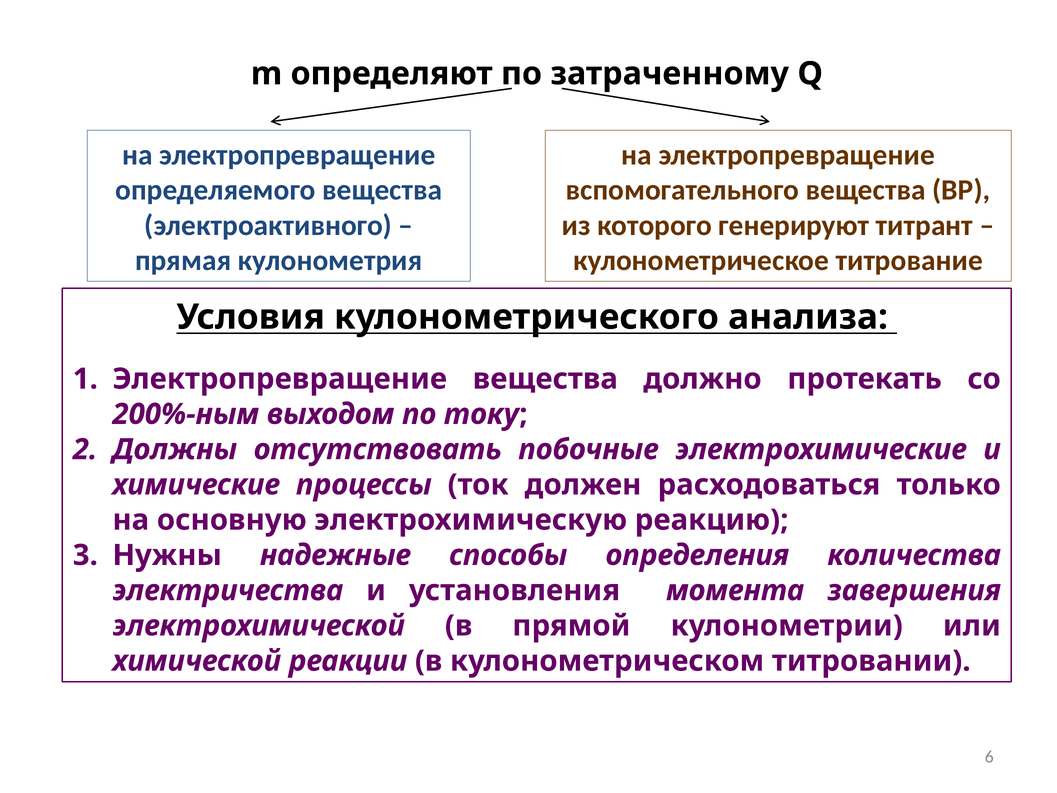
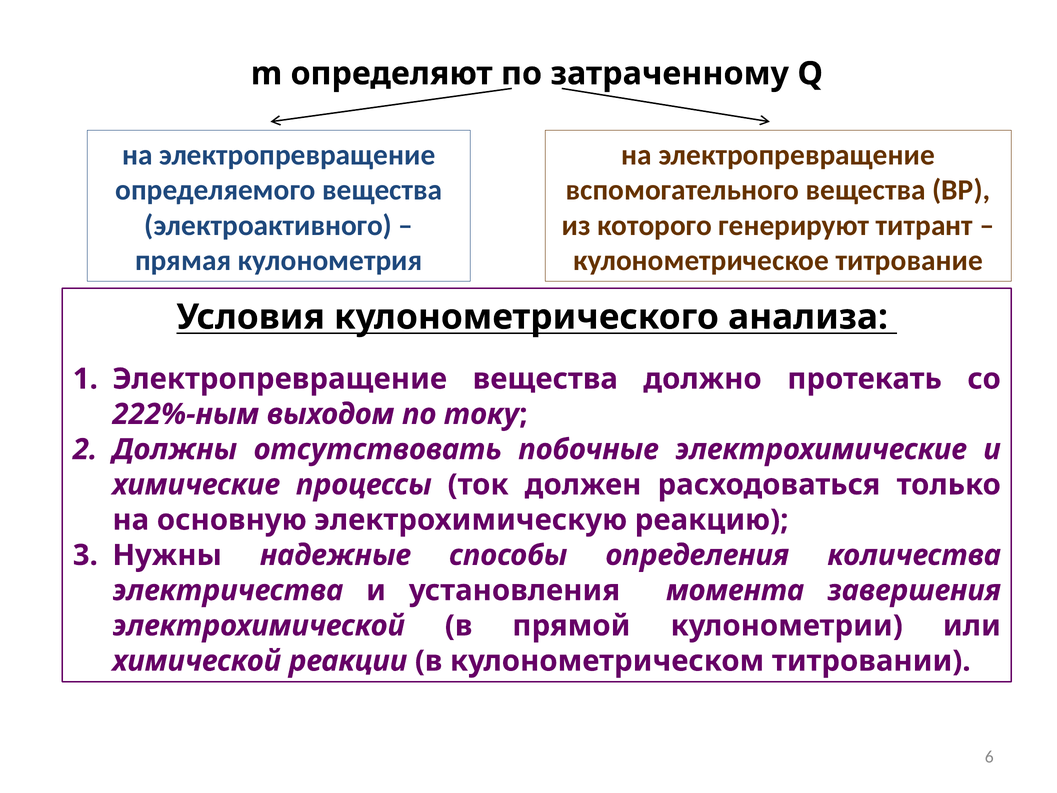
200%-ным: 200%-ным -> 222%-ным (186, 414)
